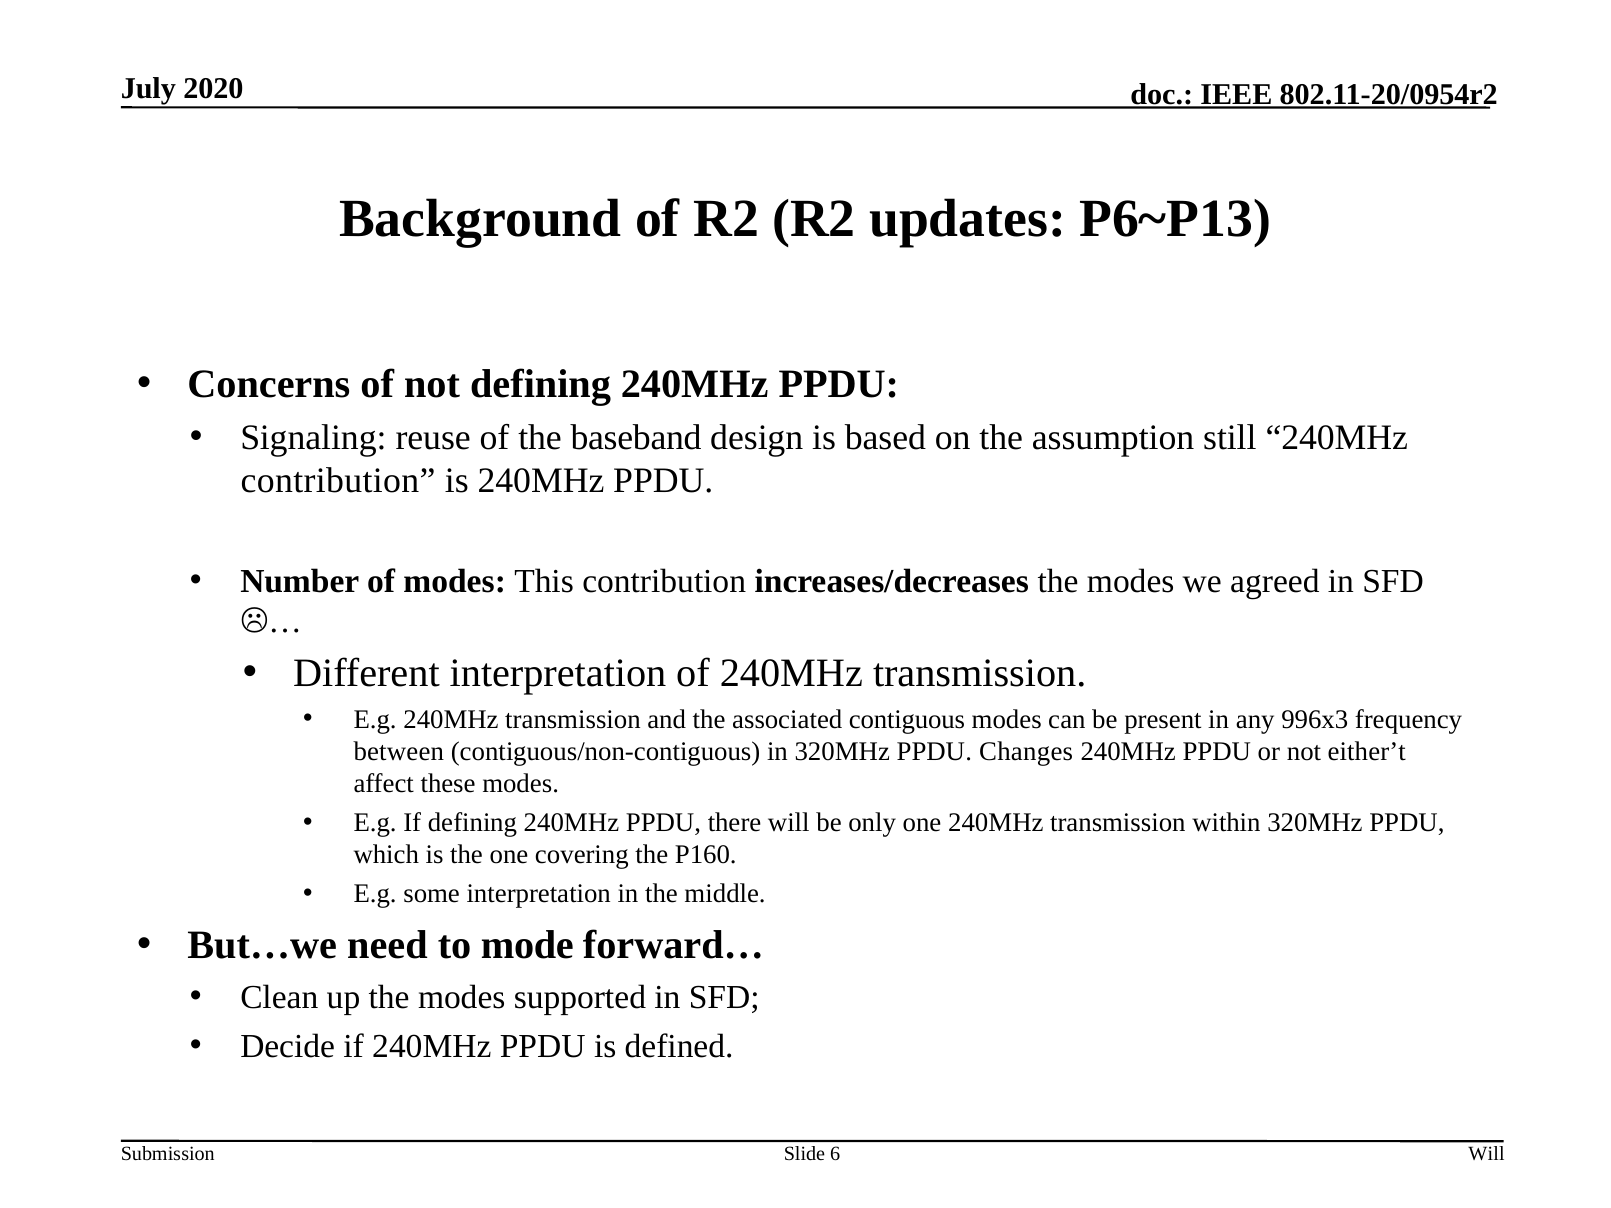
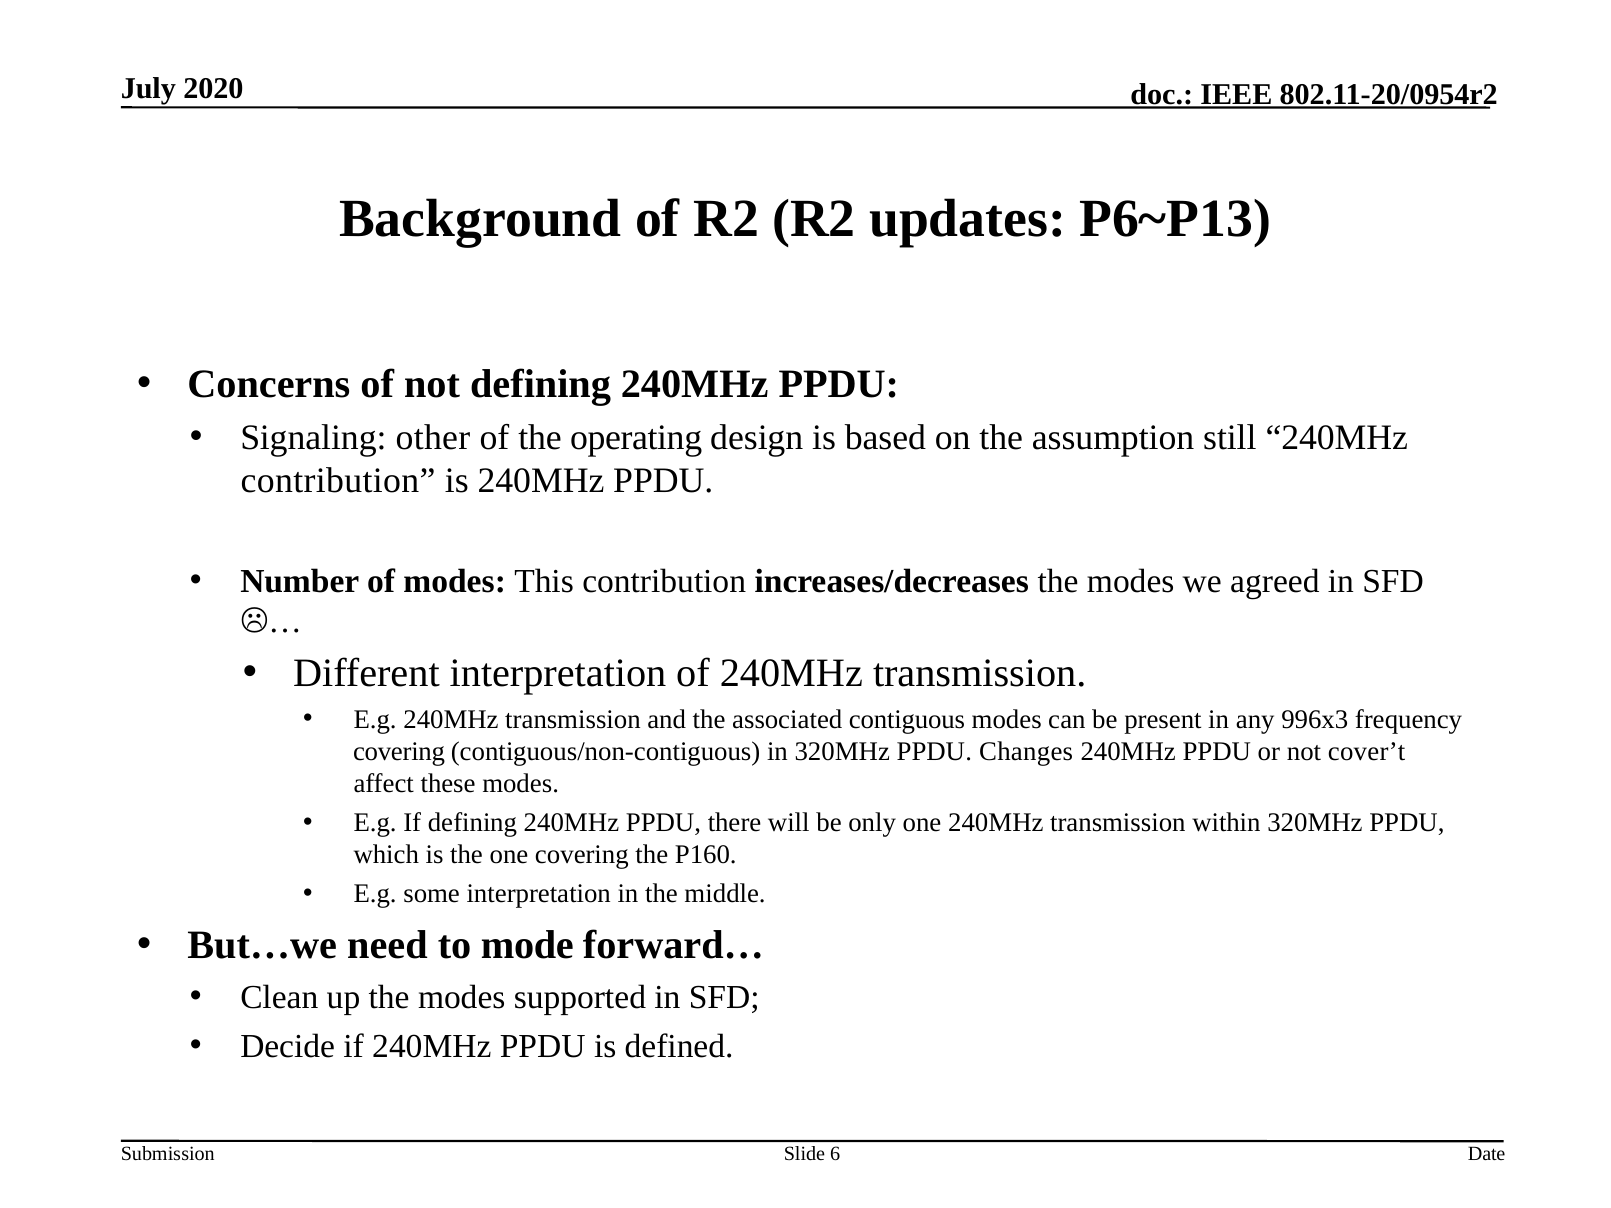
reuse: reuse -> other (433, 438)
baseband: baseband -> operating (636, 438)
between: between -> covering (399, 752)
either’t: either’t -> cover’t (1367, 752)
6 Will: Will -> Date (1487, 1154)
